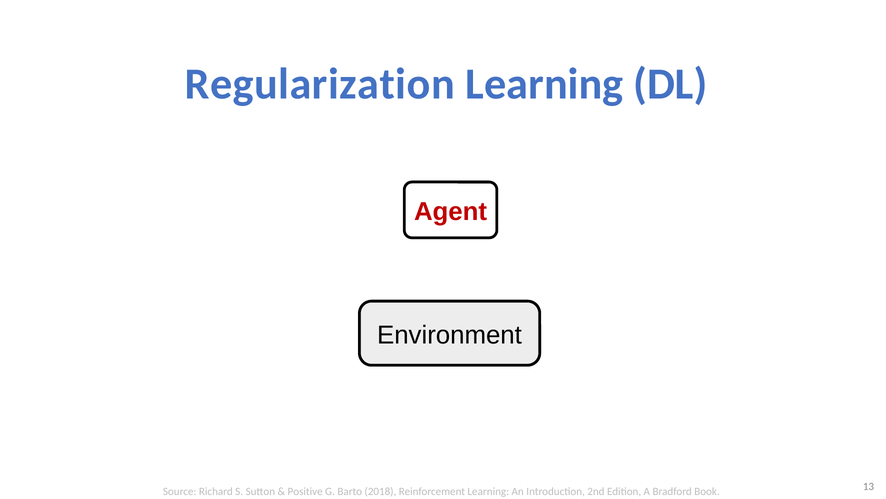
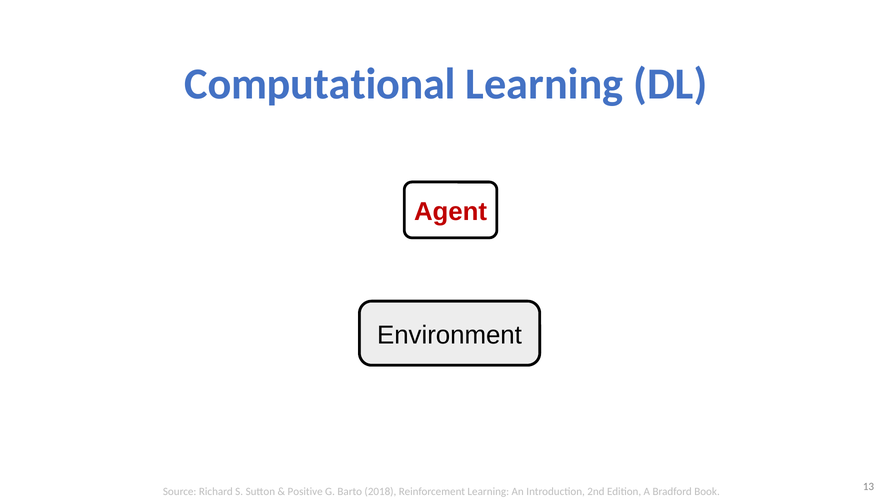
Regularization: Regularization -> Computational (320, 84)
